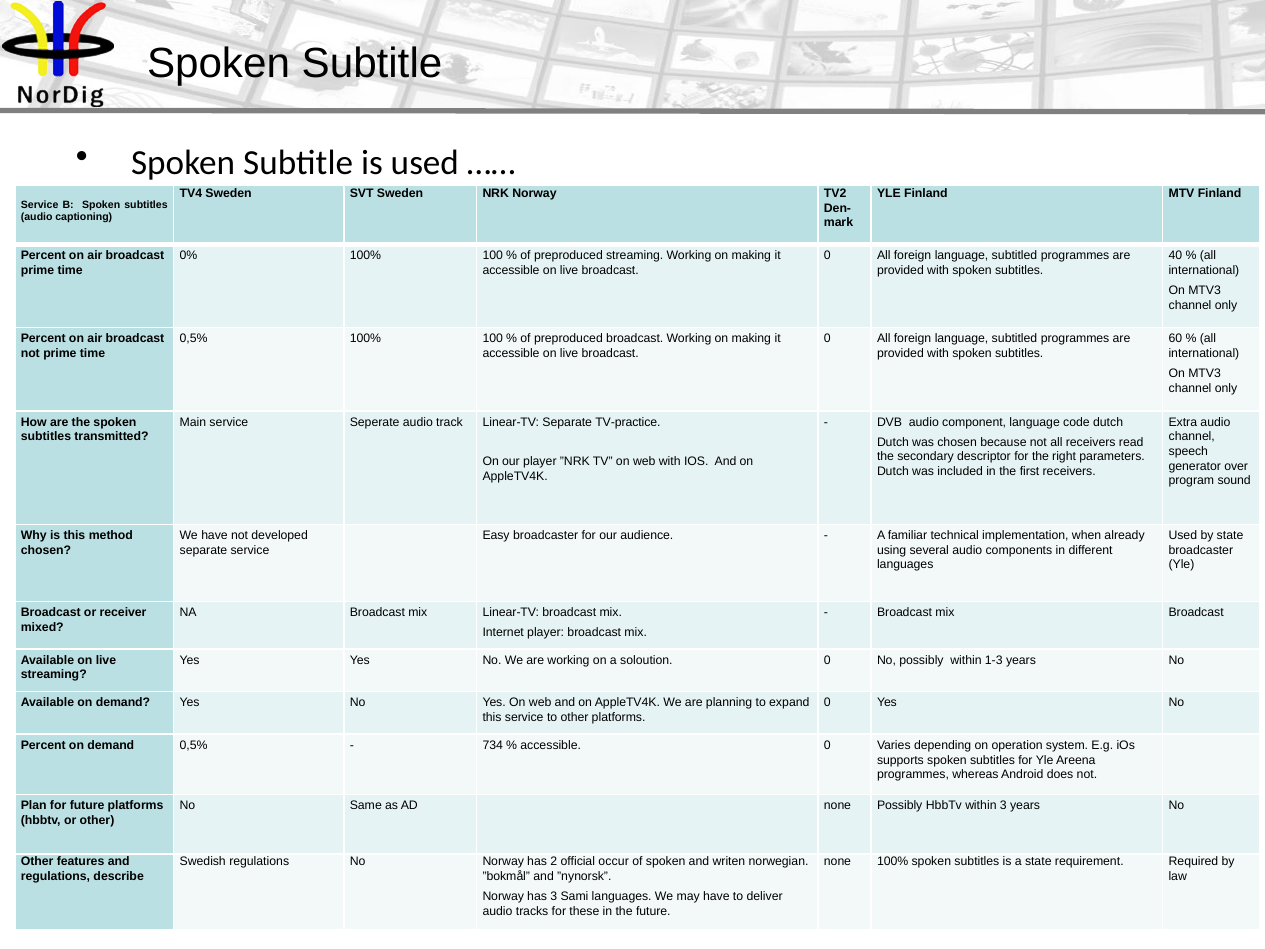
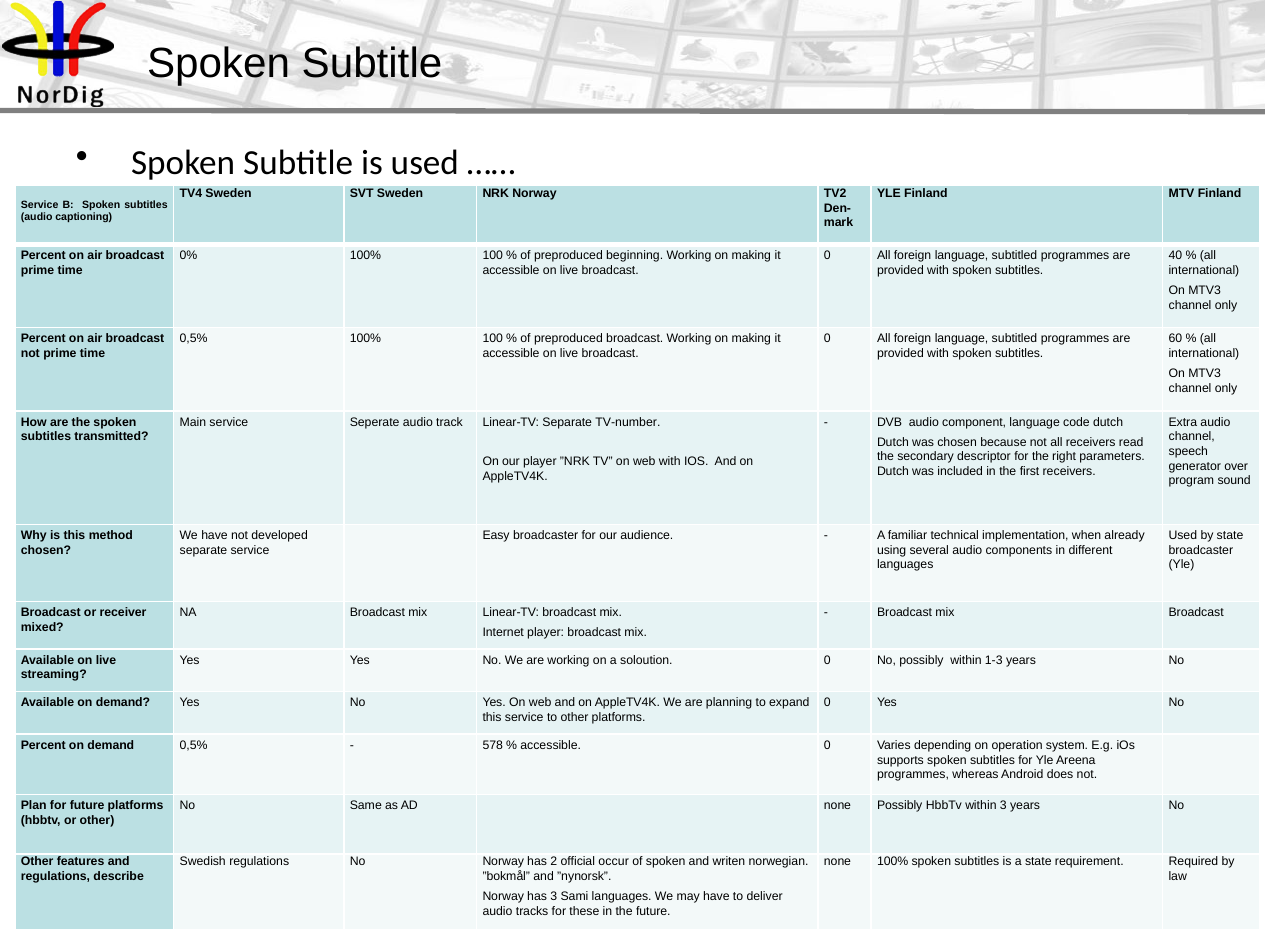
preproduced streaming: streaming -> beginning (635, 256)
TV-practice: TV-practice -> TV-number (628, 422)
734: 734 -> 578 (493, 745)
